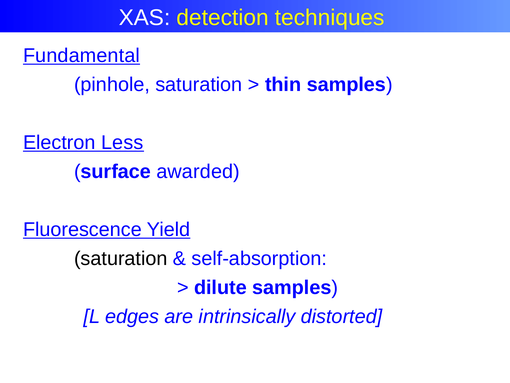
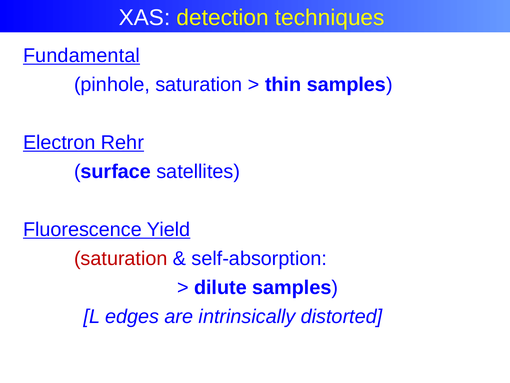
Less: Less -> Rehr (122, 142)
awarded: awarded -> satellites (198, 171)
saturation colour: black -> red (121, 258)
